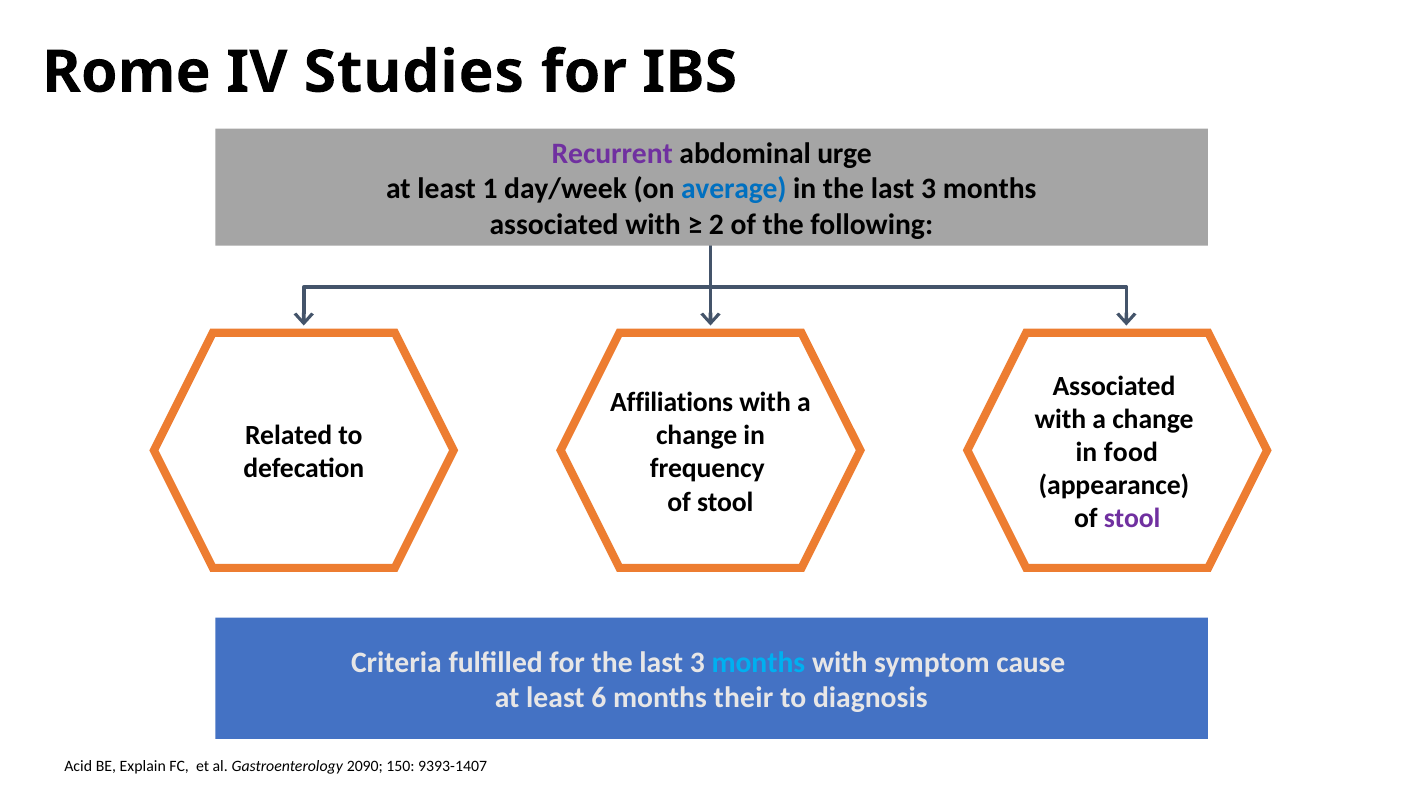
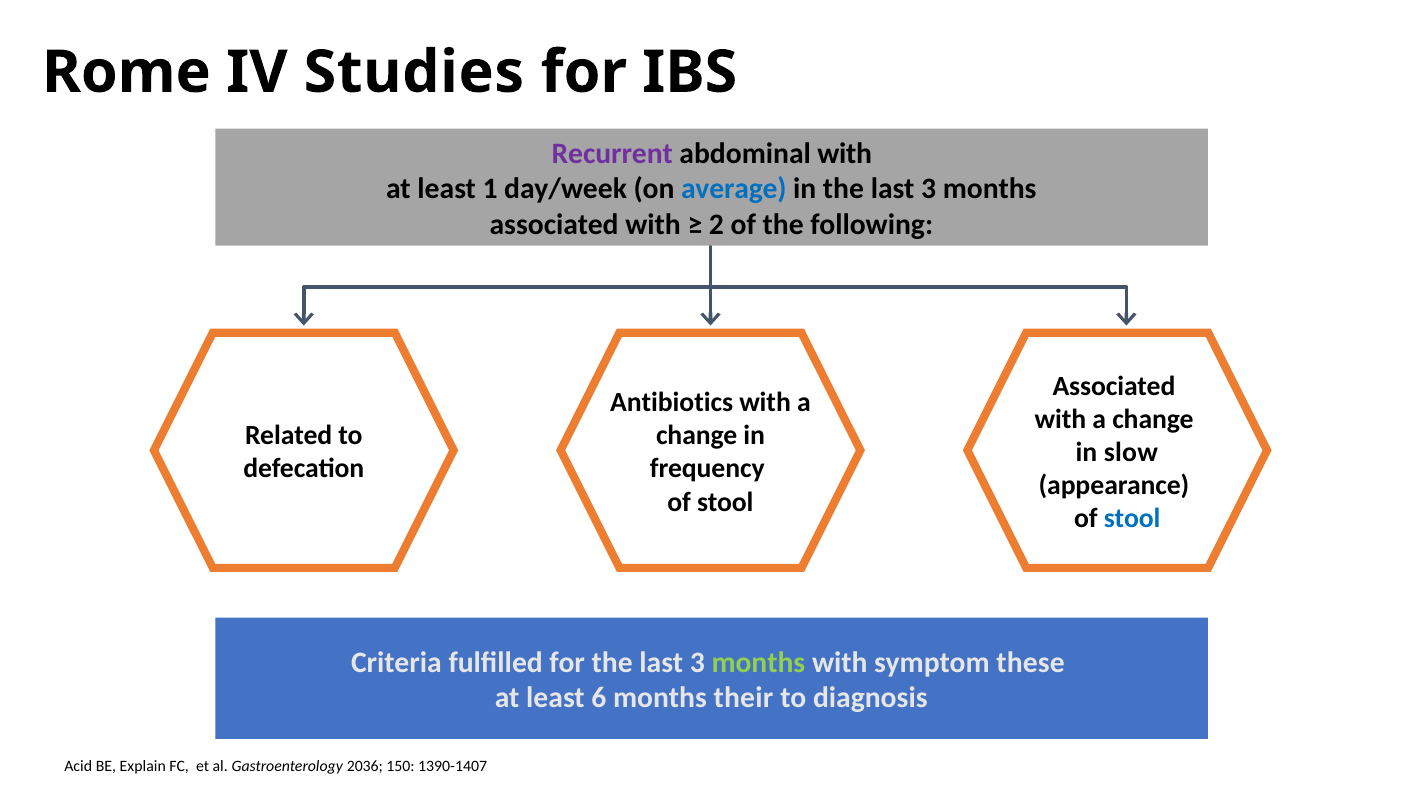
abdominal urge: urge -> with (845, 154)
Affiliations: Affiliations -> Antibiotics (672, 403)
food: food -> slow (1131, 452)
stool colour: purple -> blue (1132, 519)
months colour: light blue -> light green (758, 663)
cause: cause -> these (1031, 663)
2090: 2090 -> 2036 (365, 766)
9393-1407: 9393-1407 -> 1390-1407 (453, 766)
